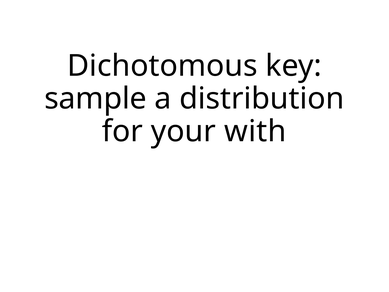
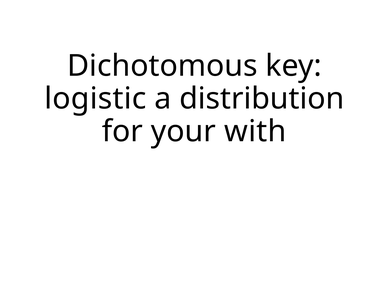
sample: sample -> logistic (95, 99)
